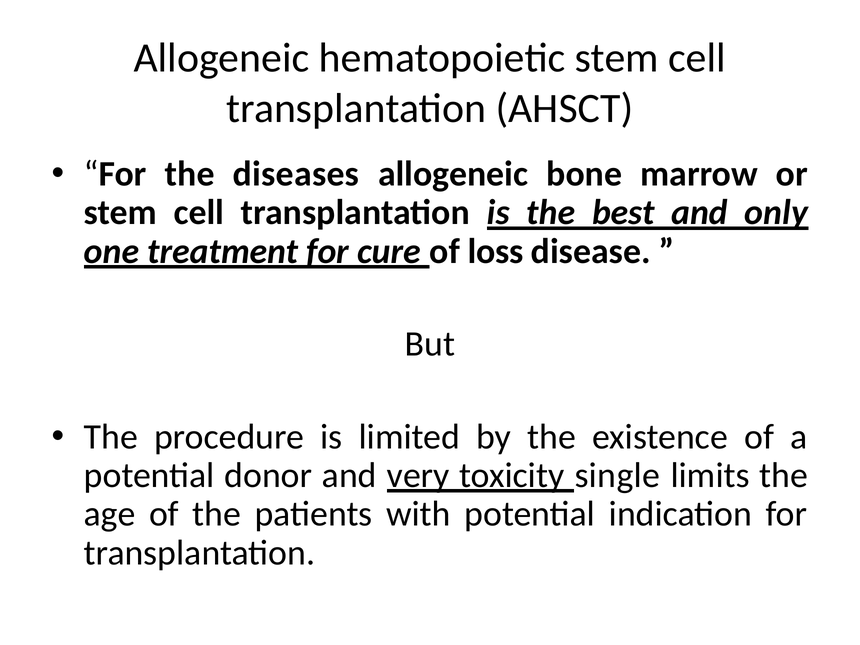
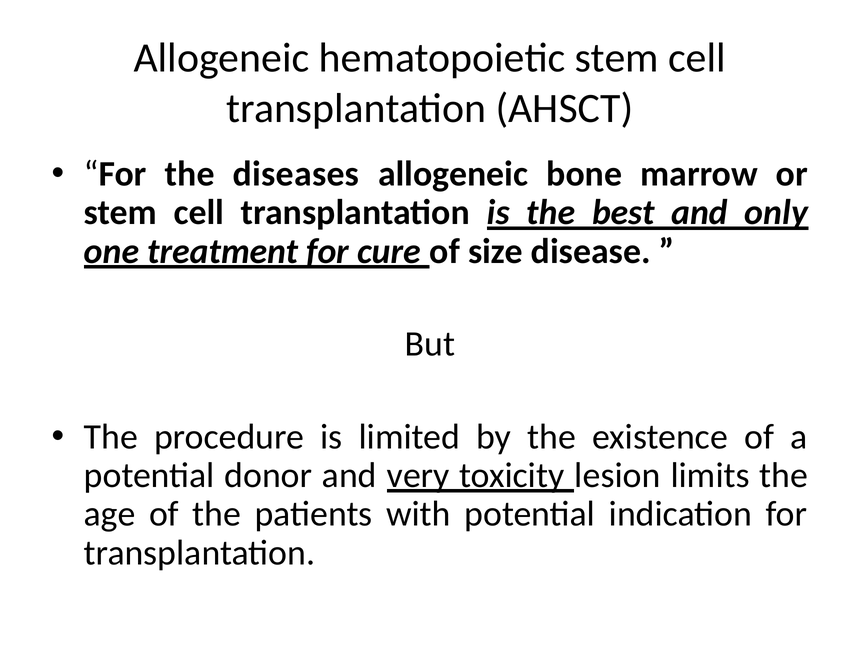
loss: loss -> size (496, 251)
single: single -> lesion (617, 475)
